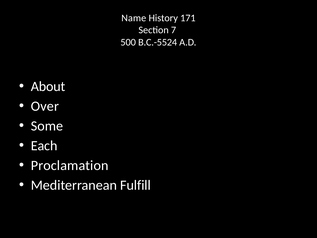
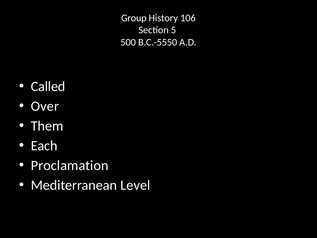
Name: Name -> Group (134, 18)
171: 171 -> 106 (188, 18)
7: 7 -> 5 (174, 30)
B.C.-5524: B.C.-5524 -> B.C.-5550 (158, 42)
About: About -> Called (48, 86)
Some: Some -> Them (47, 126)
Fulfill: Fulfill -> Level (135, 185)
